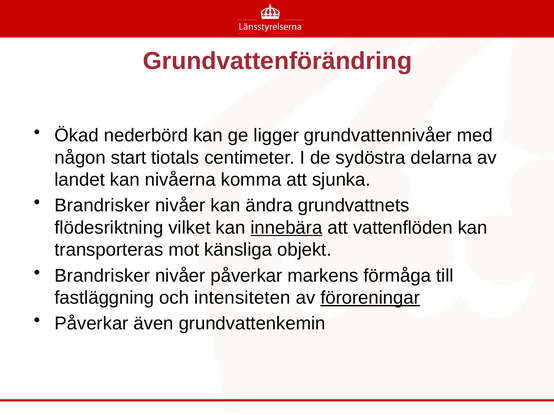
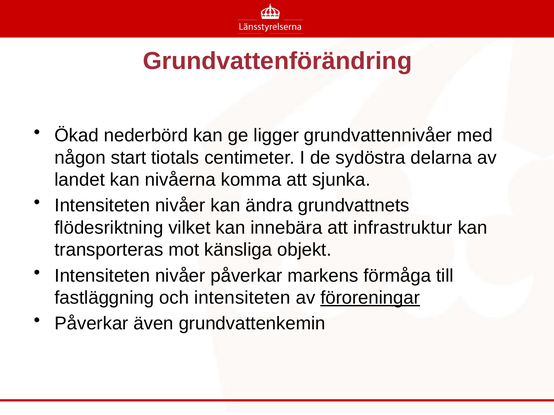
Brandrisker: Brandrisker -> Intensiteten (102, 206)
innebära underline: present -> none (286, 228)
vattenflöden: vattenflöden -> infrastruktur (403, 228)
Brandrisker: Brandrisker -> Intensiteten (102, 276)
